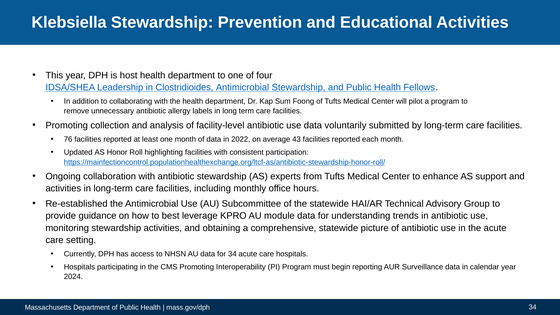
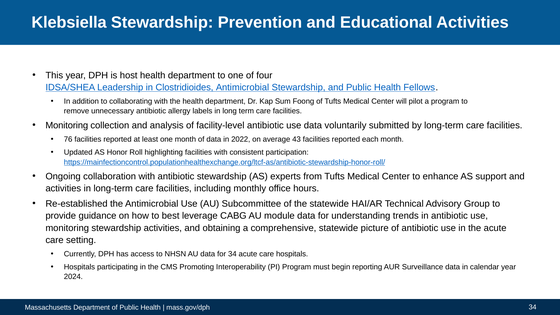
Promoting: Promoting -> Monitoring (67, 125)
KPRO: KPRO -> CABG (233, 216)
